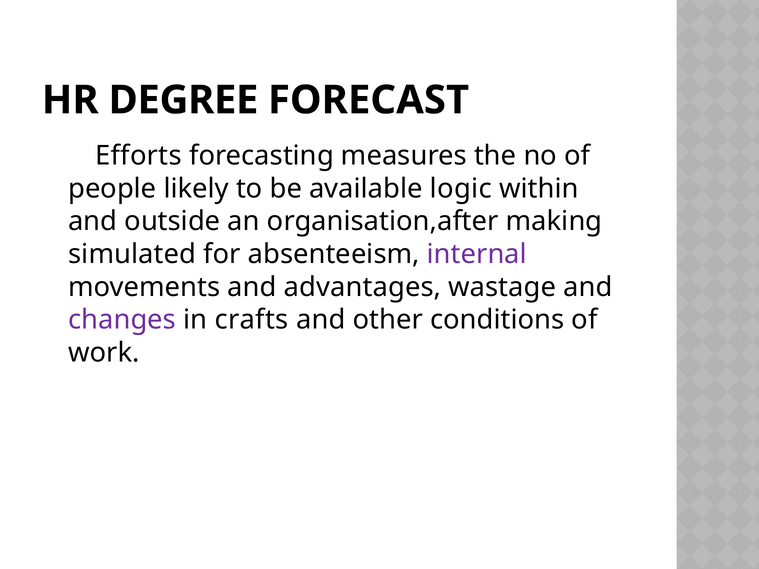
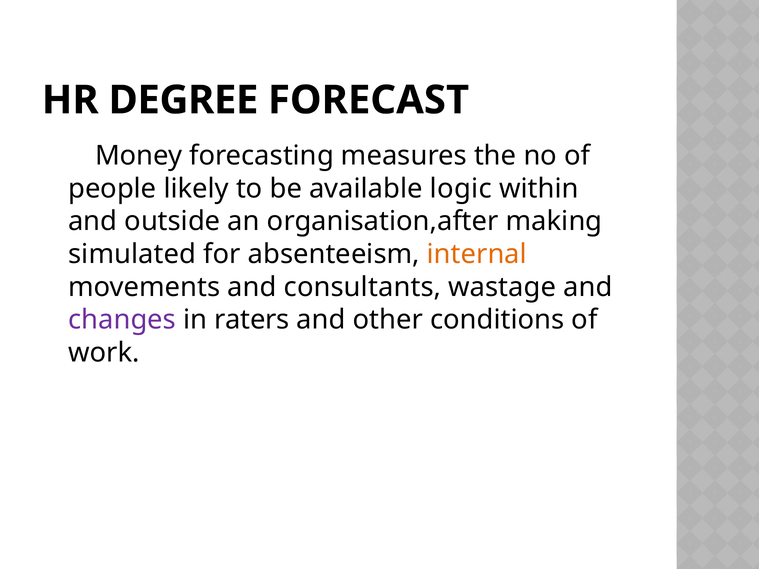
Efforts: Efforts -> Money (139, 156)
internal colour: purple -> orange (477, 254)
advantages: advantages -> consultants (362, 287)
crafts: crafts -> raters (252, 320)
